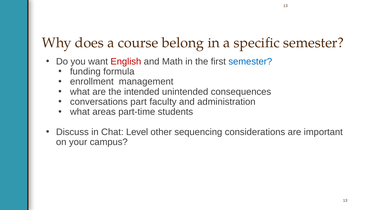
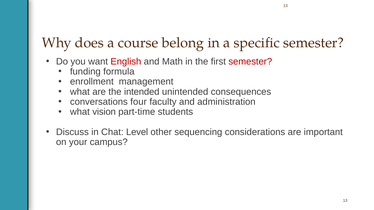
semester colour: blue -> red (250, 62)
part: part -> four (139, 102)
areas: areas -> vision (104, 112)
